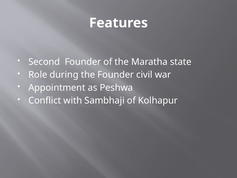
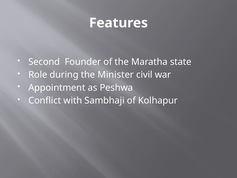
the Founder: Founder -> Minister (116, 75)
